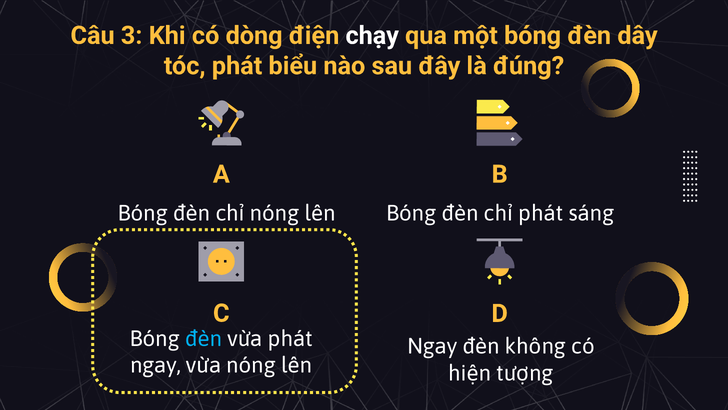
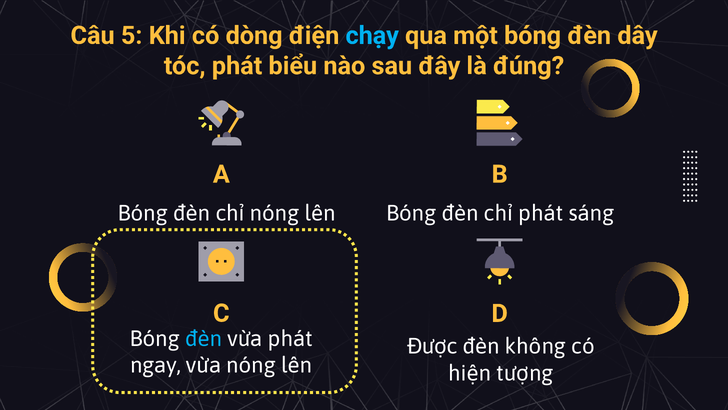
3: 3 -> 5 (132, 35)
chạy colour: white -> light blue (372, 35)
Ngay: Ngay -> Được (432, 346)
